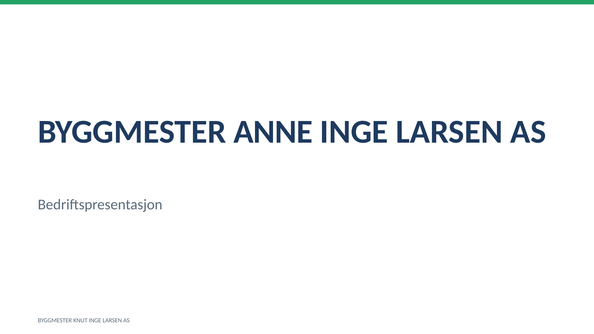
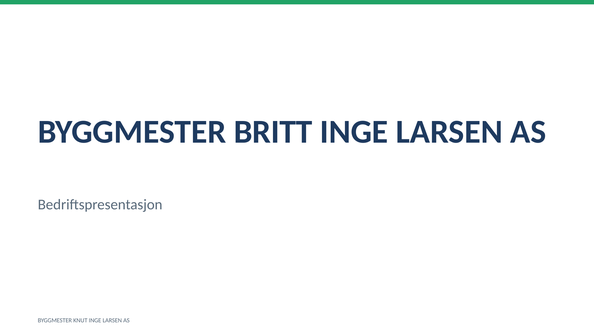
ANNE: ANNE -> BRITT (273, 132)
